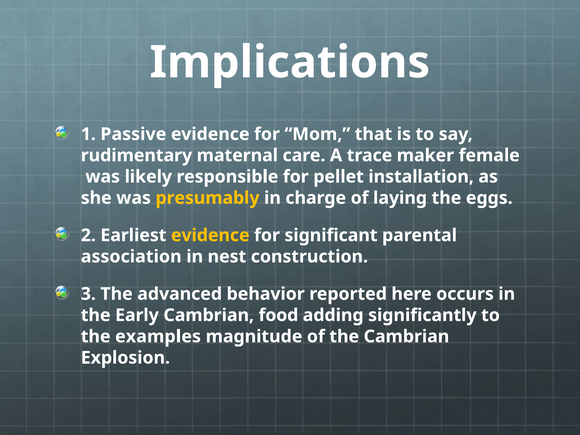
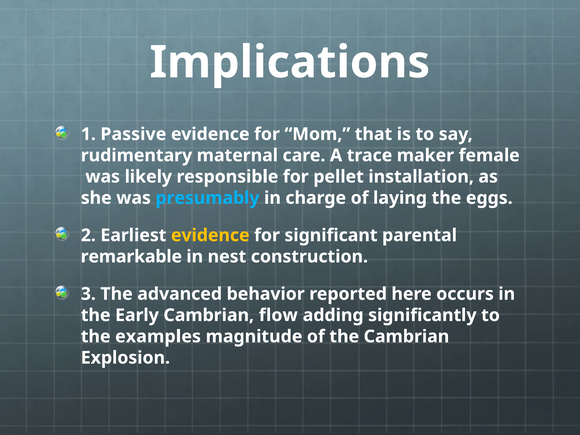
presumably colour: yellow -> light blue (207, 198)
association: association -> remarkable (131, 257)
food: food -> flow (278, 315)
